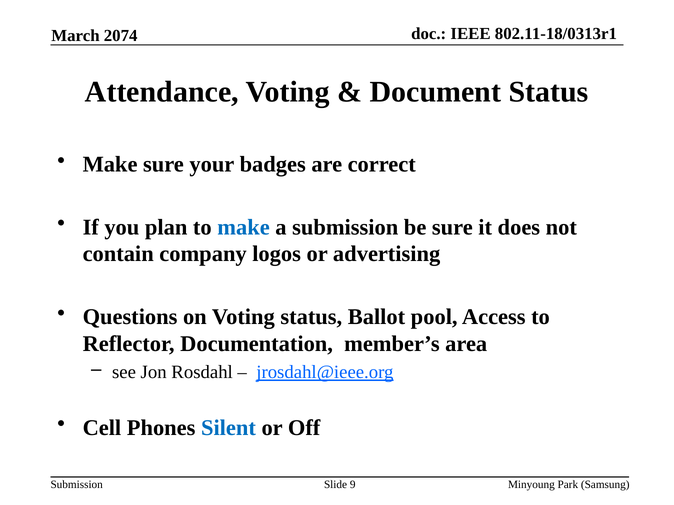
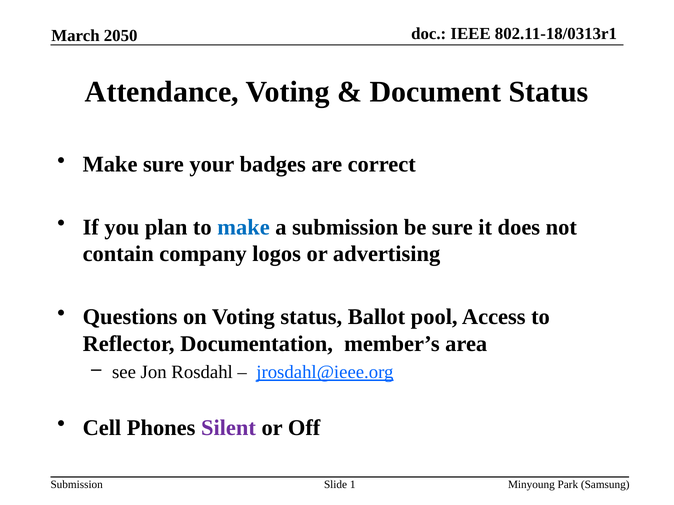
2074: 2074 -> 2050 (121, 36)
Silent colour: blue -> purple (228, 428)
9: 9 -> 1 (353, 485)
